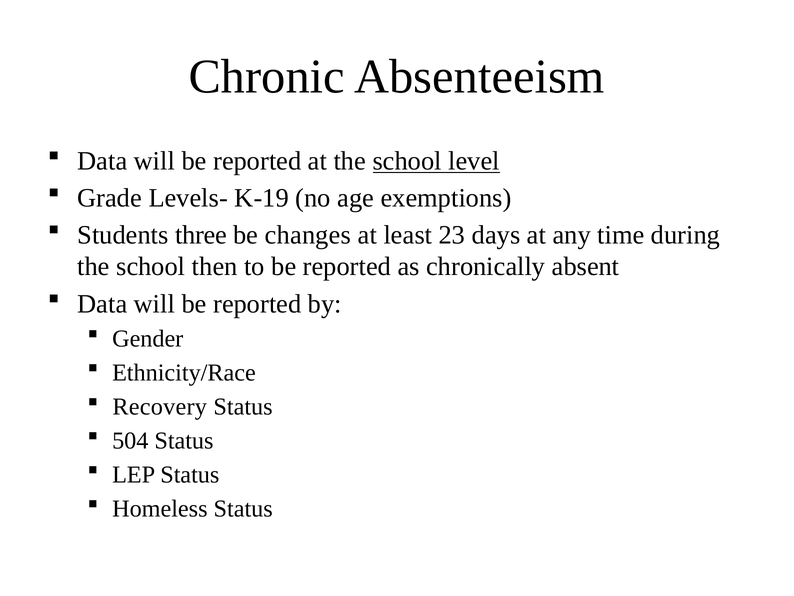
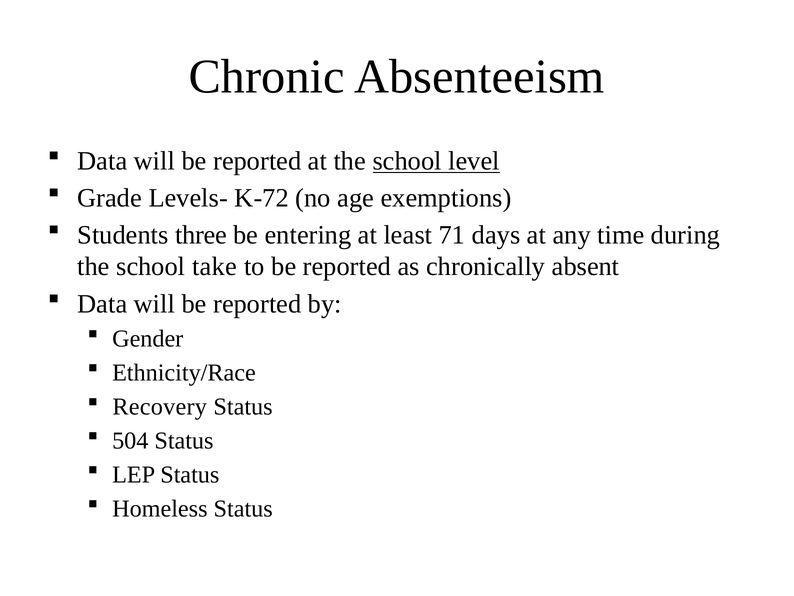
K-19: K-19 -> K-72 (262, 198)
changes: changes -> entering (308, 235)
23: 23 -> 71 (452, 235)
then: then -> take (215, 267)
